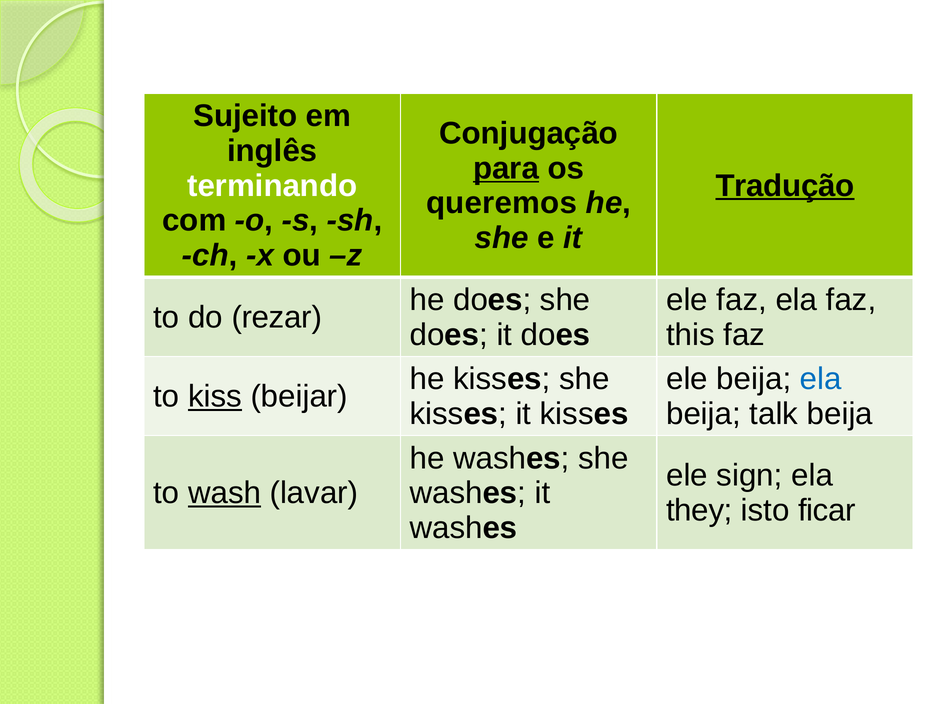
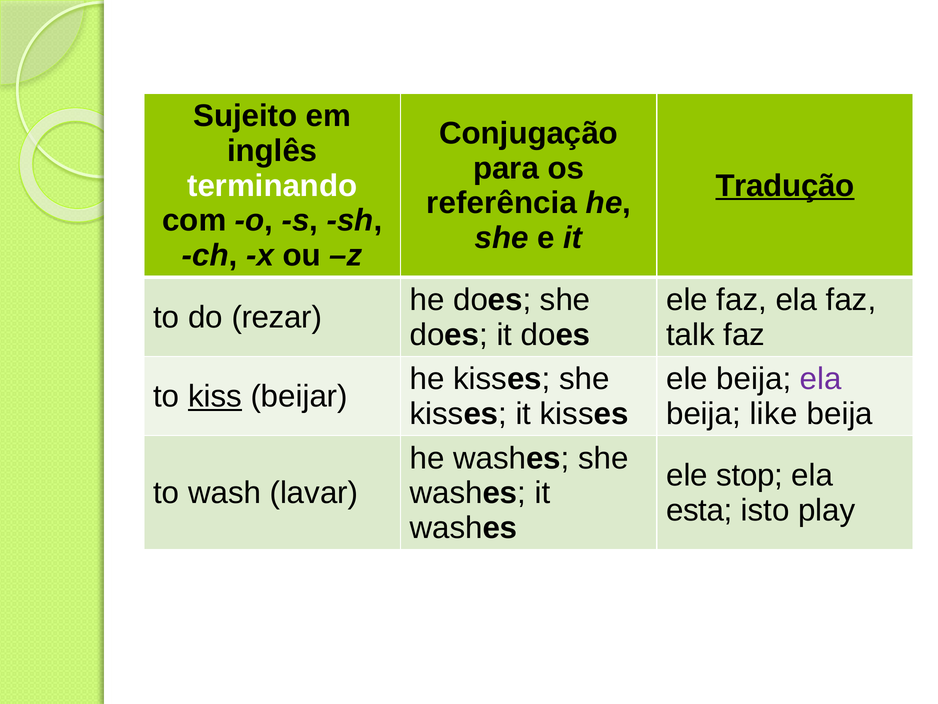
para underline: present -> none (506, 168)
queremos: queremos -> referência (502, 203)
this: this -> talk (690, 334)
ela colour: blue -> purple (821, 379)
talk: talk -> like (774, 414)
sign: sign -> stop (750, 475)
wash underline: present -> none (225, 493)
they: they -> esta (699, 510)
ficar: ficar -> play (827, 510)
